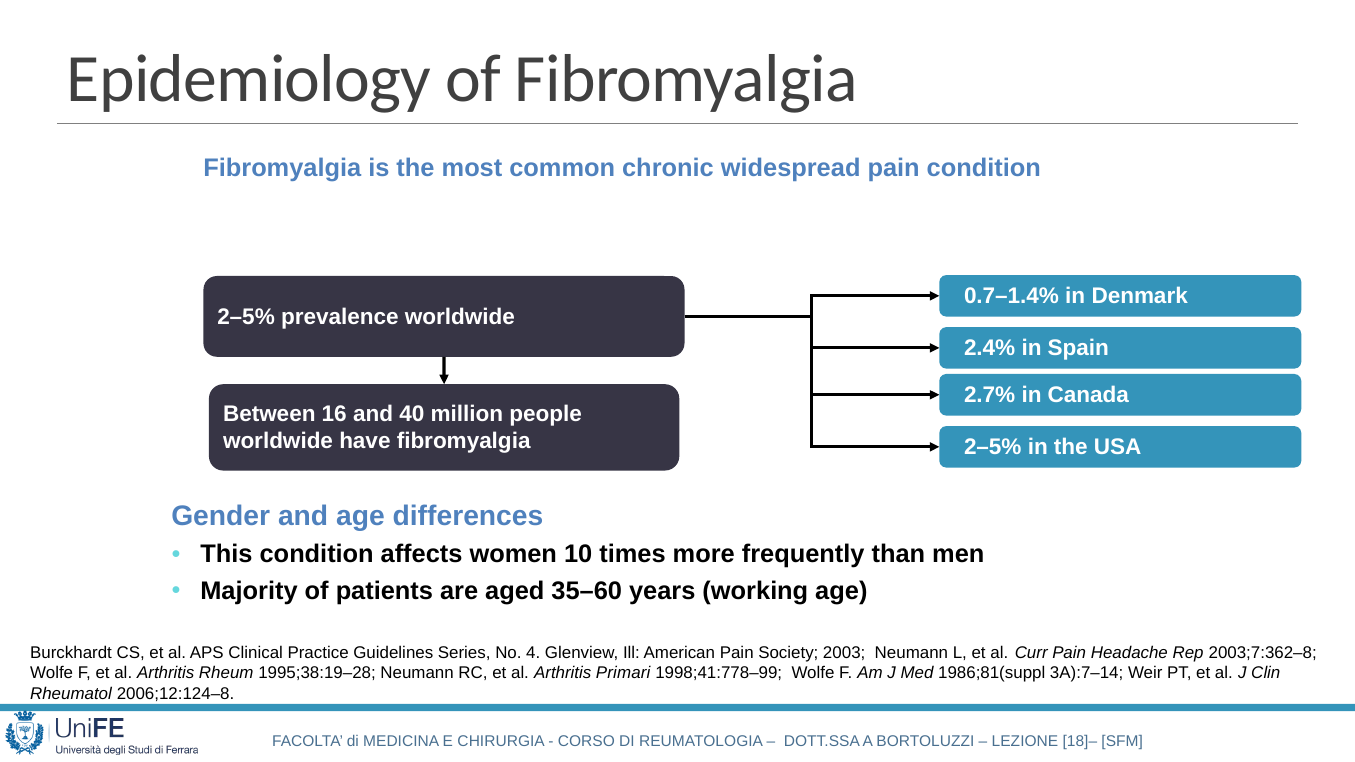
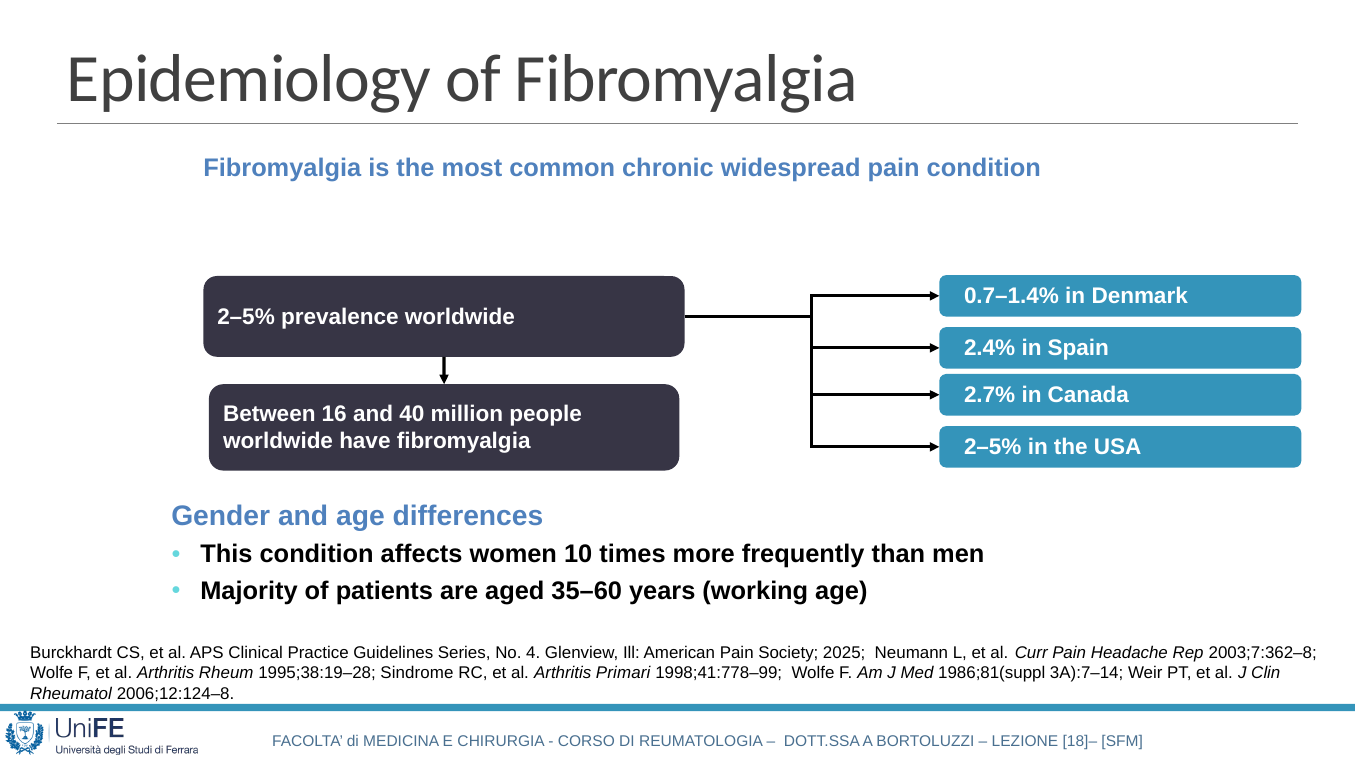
2003: 2003 -> 2025 (844, 653)
1995;38:19–28 Neumann: Neumann -> Sindrome (417, 673)
